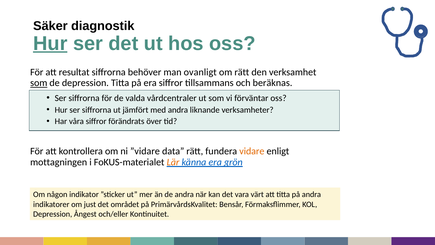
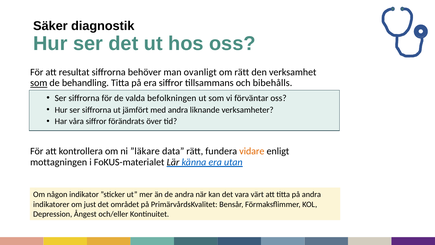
Hur underline: present -> none (50, 43)
de depression: depression -> behandling (85, 83)
beräknas: beräknas -> bibehålls (273, 83)
vårdcentraler: vårdcentraler -> befolkningen (172, 98)
”vidare: ”vidare -> ”läkare (145, 151)
Lär colour: orange -> black (173, 162)
grön: grön -> utan (233, 162)
